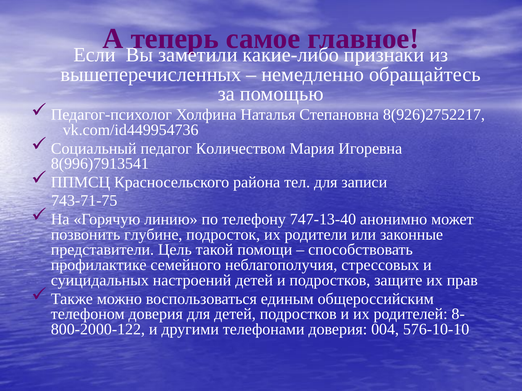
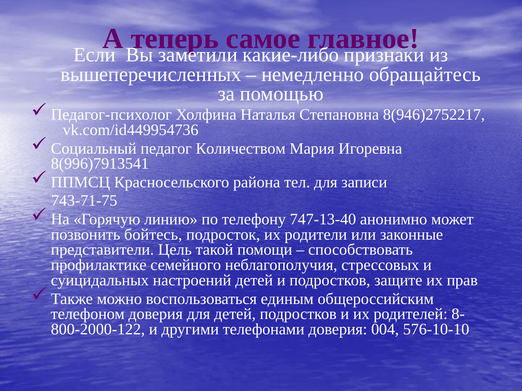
8(926)2752217: 8(926)2752217 -> 8(946)2752217 (434, 115)
глубине: глубине -> бойтесь (153, 235)
